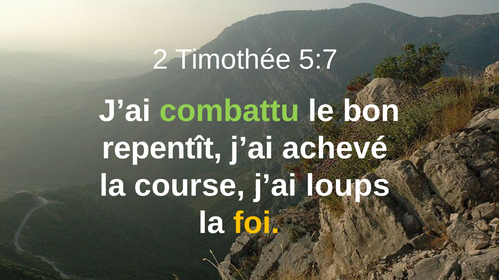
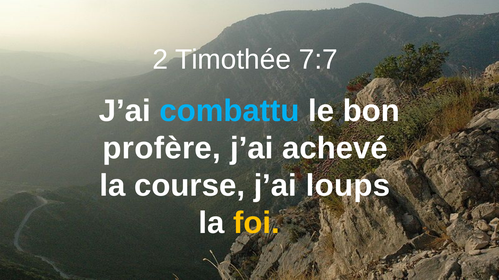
5:7: 5:7 -> 7:7 (318, 60)
combattu colour: light green -> light blue (229, 111)
repentît: repentît -> profère (162, 148)
